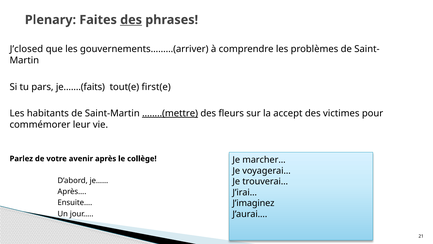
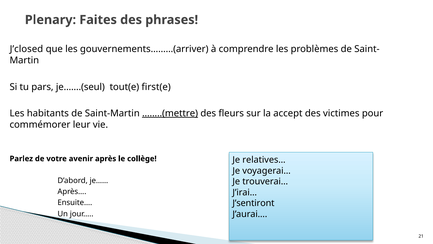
des underline: present -> none (131, 20)
je…….(faits: je…….(faits -> je…….(seul (80, 87)
marcher…: marcher… -> relatives… (264, 160)
J’imaginez: J’imaginez -> J’sentiront (253, 203)
